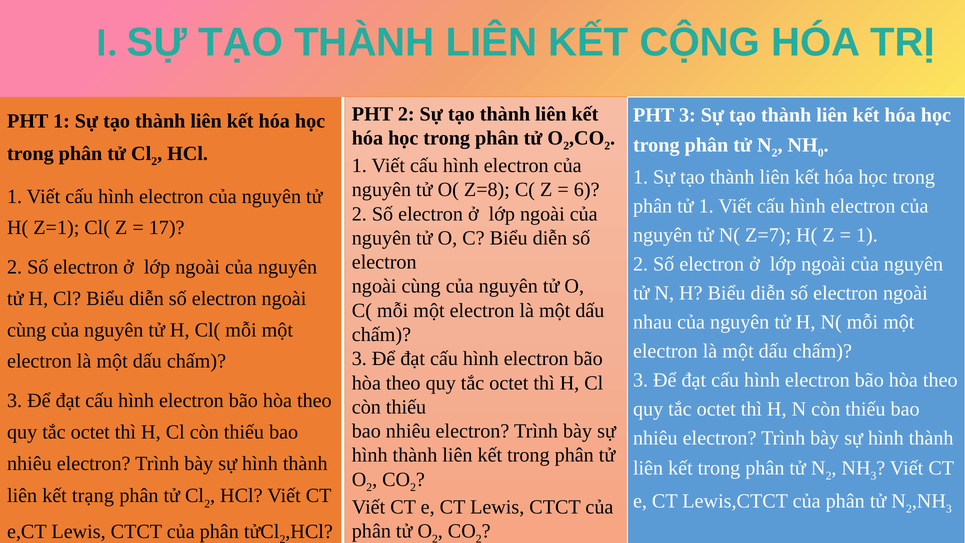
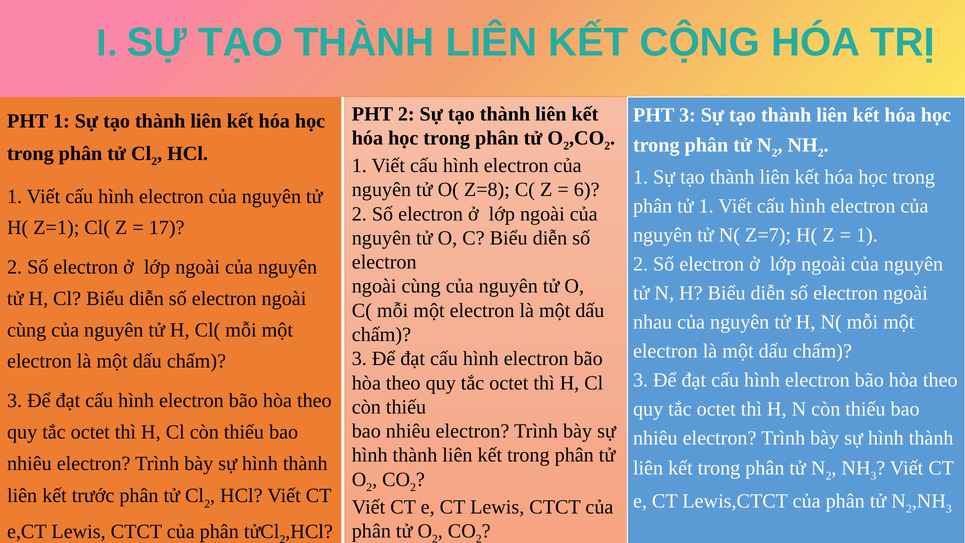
0: 0 -> 2 (821, 153)
trạng: trạng -> trước (93, 496)
